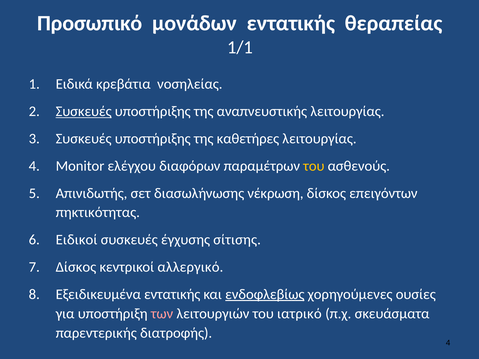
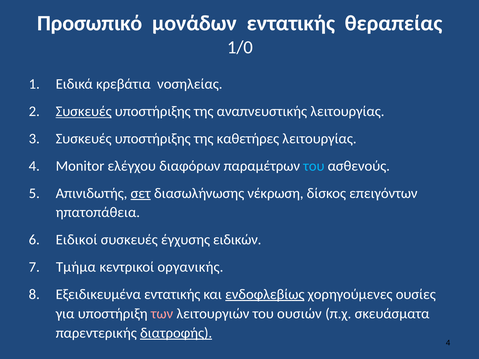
1/1: 1/1 -> 1/0 (240, 47)
του colour: yellow -> light blue (314, 166)
σετ underline: none -> present (141, 193)
πηκτικότητας: πηκτικότητας -> ηπατοπάθεια (98, 213)
σίτισης: σίτισης -> ειδικών (237, 240)
Δίσκος: Δίσκος -> Τμήμα (76, 267)
αλλεργικό: αλλεργικό -> οργανικής (190, 267)
ιατρικό: ιατρικό -> ουσιών (299, 314)
διατροφής underline: none -> present (176, 333)
